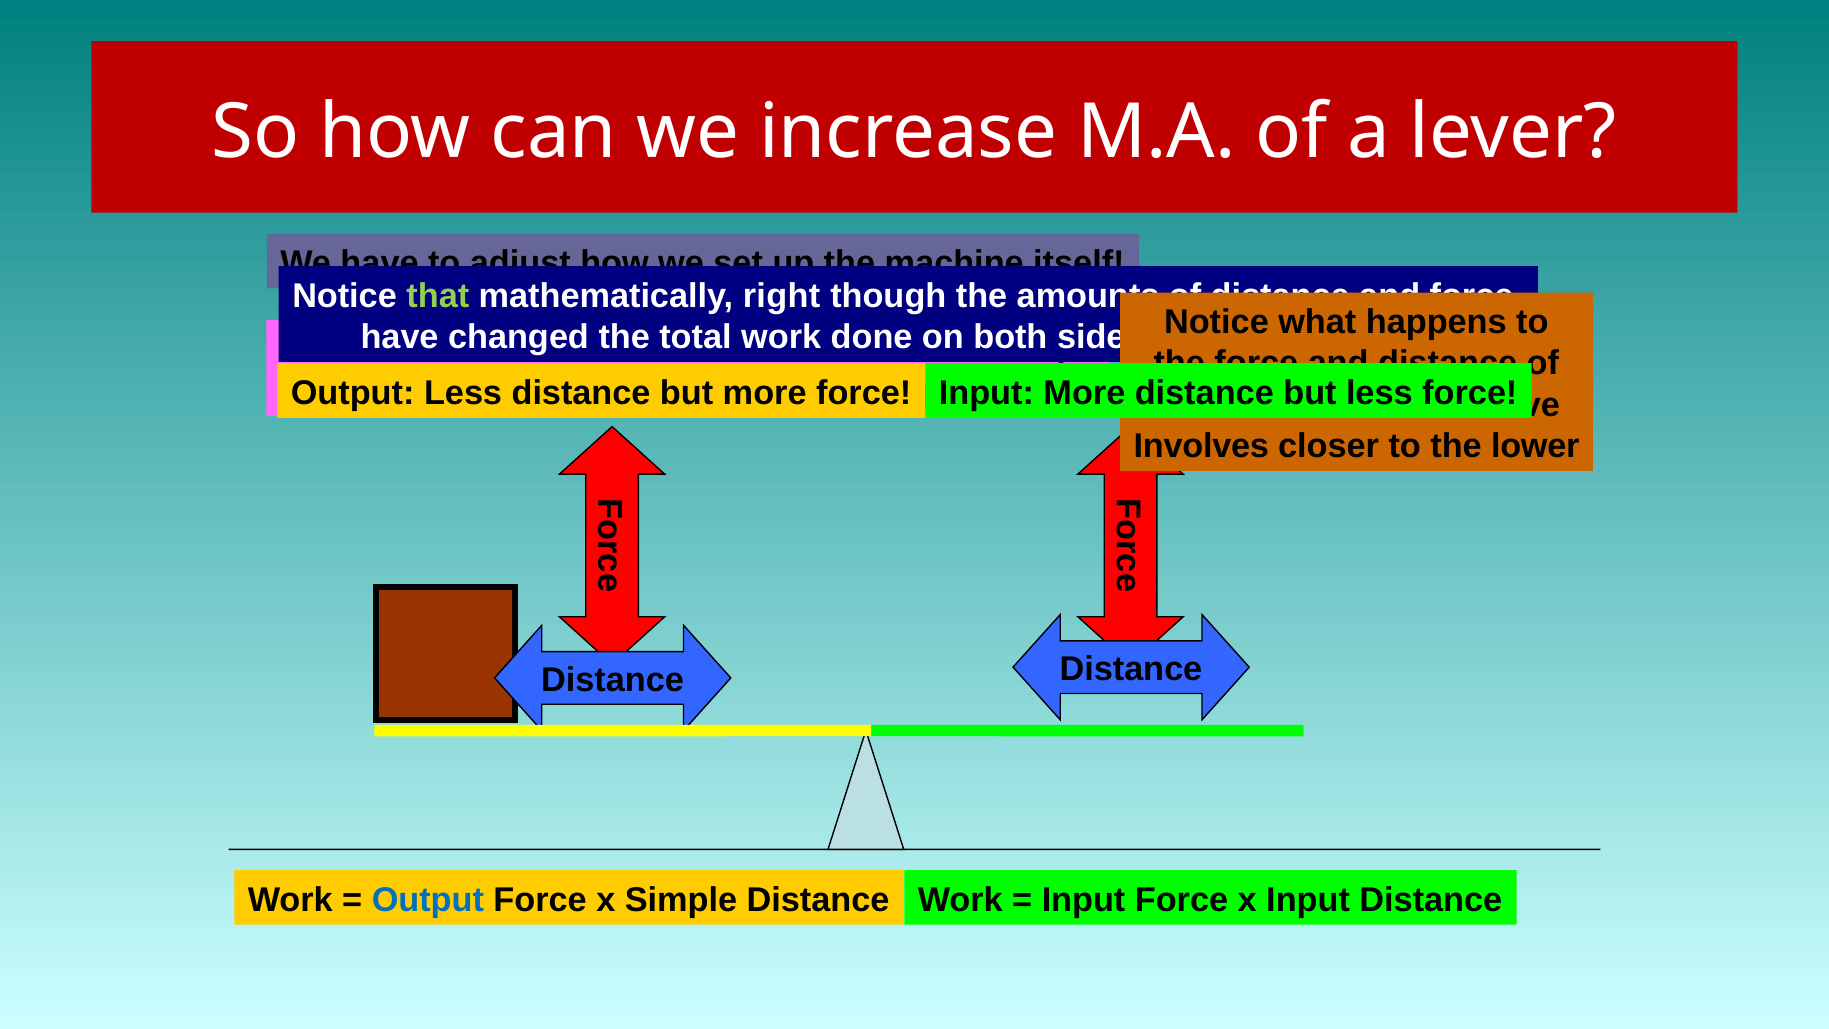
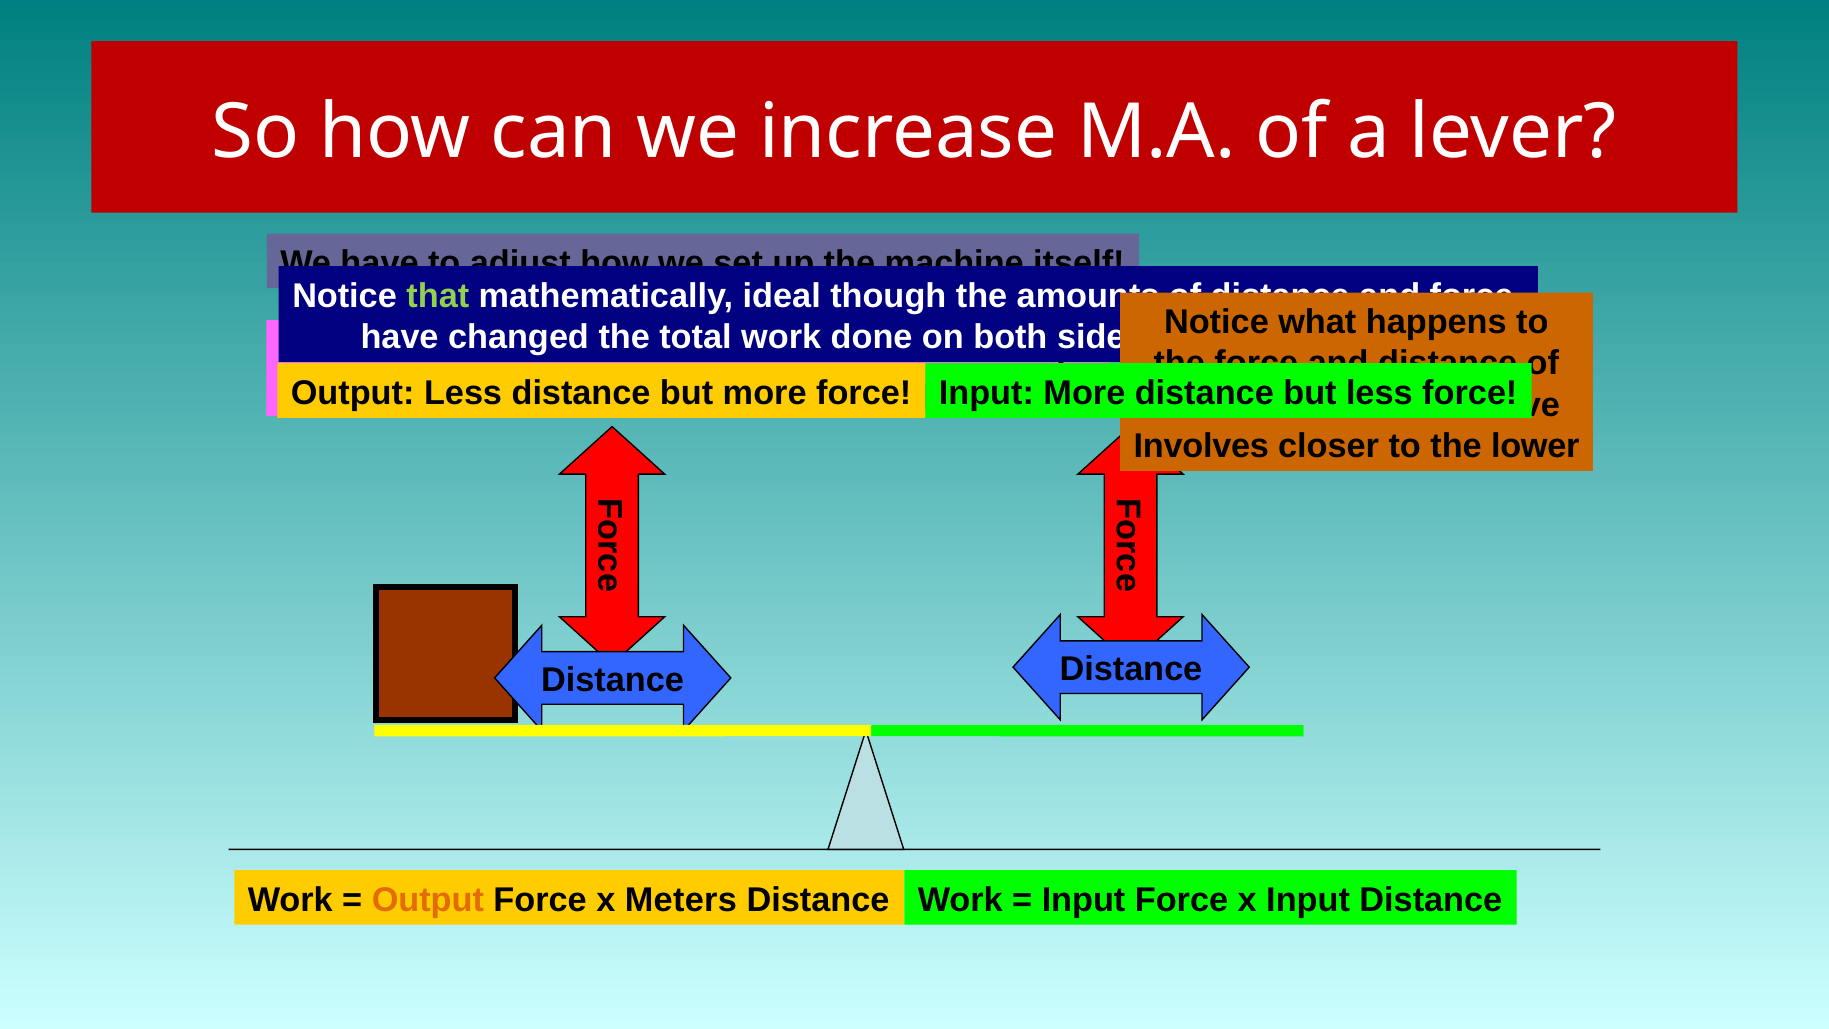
right: right -> ideal (782, 296)
Output colour: blue -> orange (428, 900)
Simple: Simple -> Meters (681, 900)
